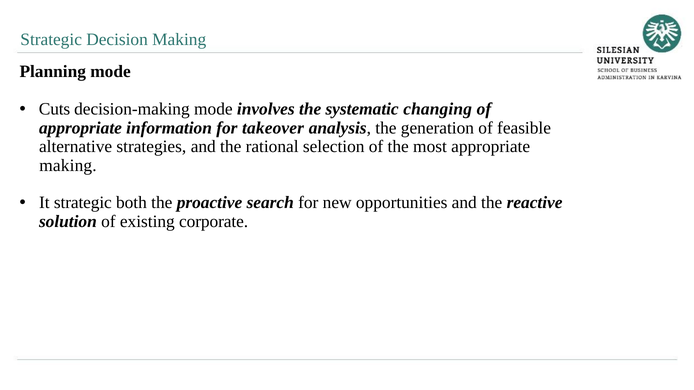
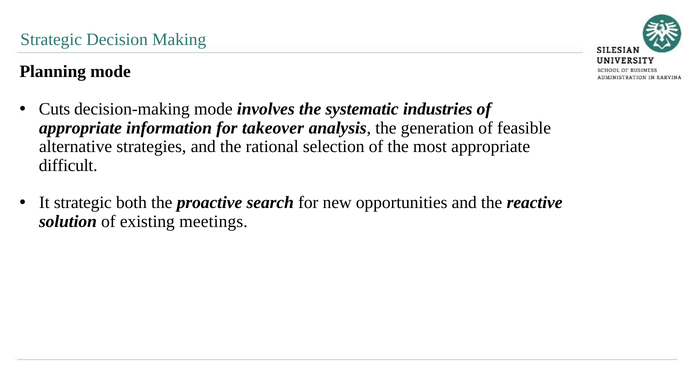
changing: changing -> industries (438, 109)
making: making -> difficult (68, 165)
corporate: corporate -> meetings (213, 222)
